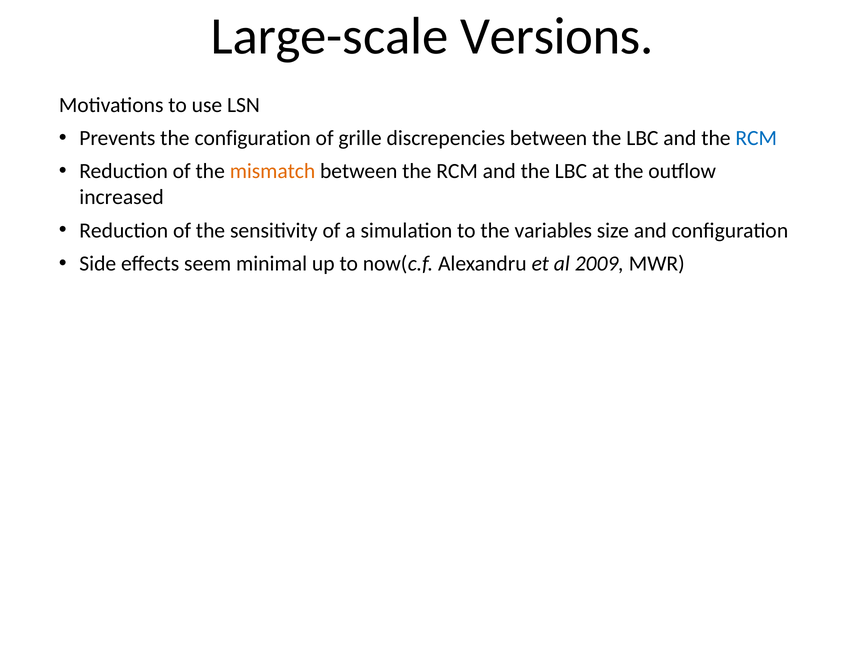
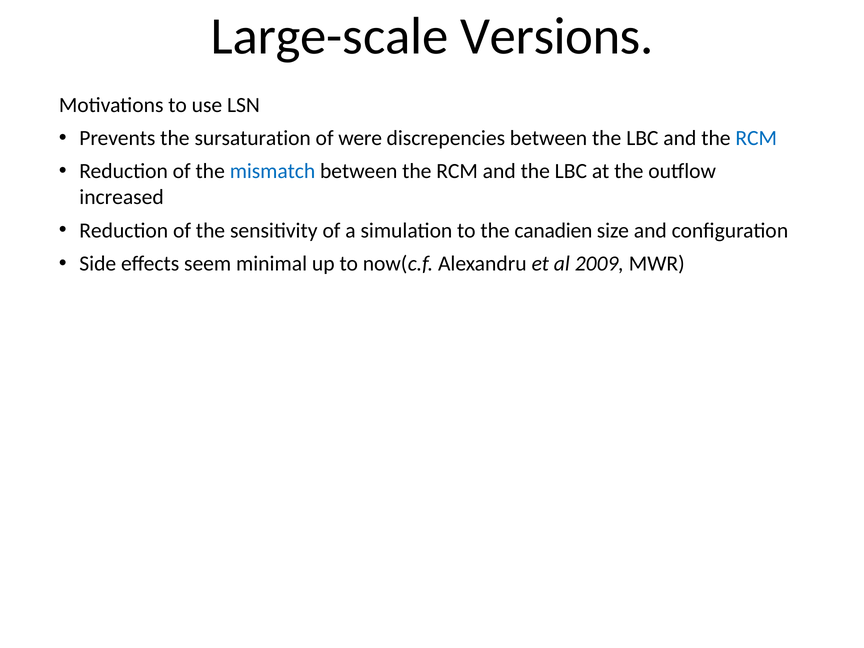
the configuration: configuration -> sursaturation (253, 138)
grille: grille -> were (360, 138)
mismatch colour: orange -> blue (273, 171)
variables: variables -> canadien (553, 230)
